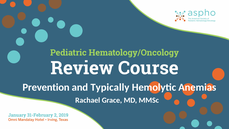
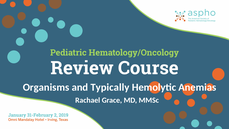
Prevention: Prevention -> Organisms (46, 87)
